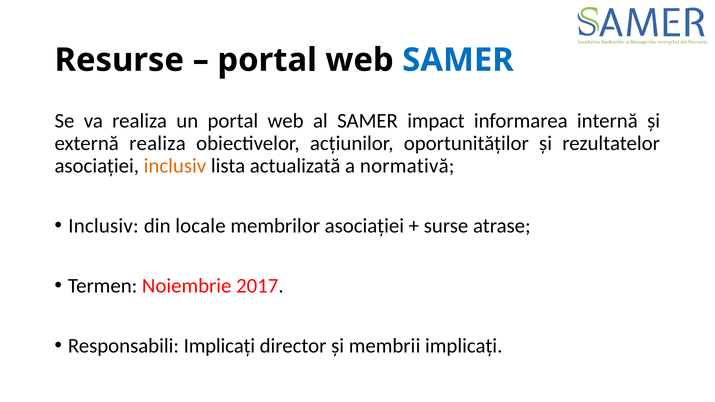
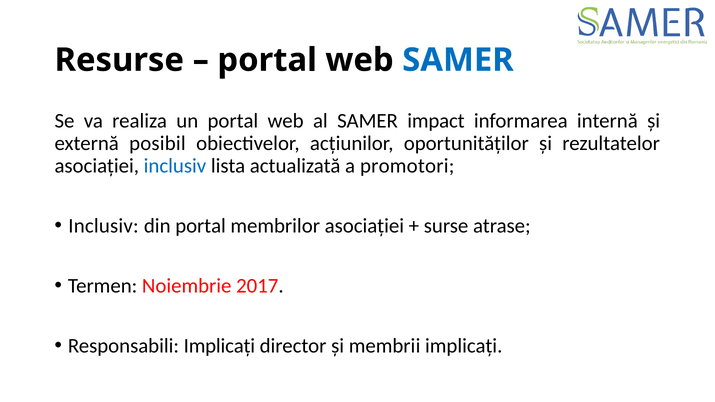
externă realiza: realiza -> posibil (157, 143)
inclusiv colour: orange -> blue (175, 166)
normativă: normativă -> promotori (407, 166)
din locale: locale -> portal (201, 226)
